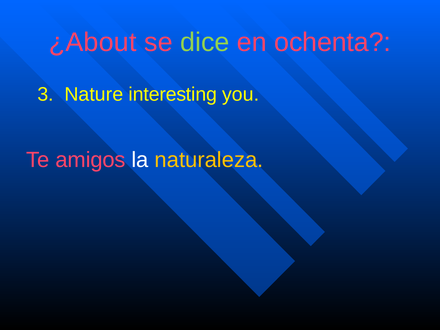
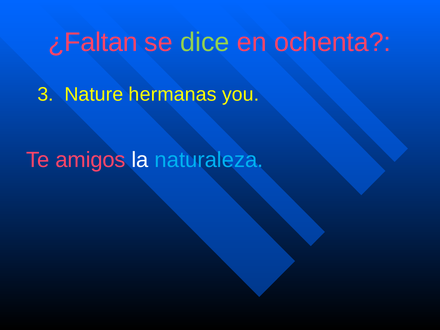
¿About: ¿About -> ¿Faltan (93, 42)
interesting: interesting -> hermanas (173, 94)
naturaleza colour: yellow -> light blue (209, 160)
